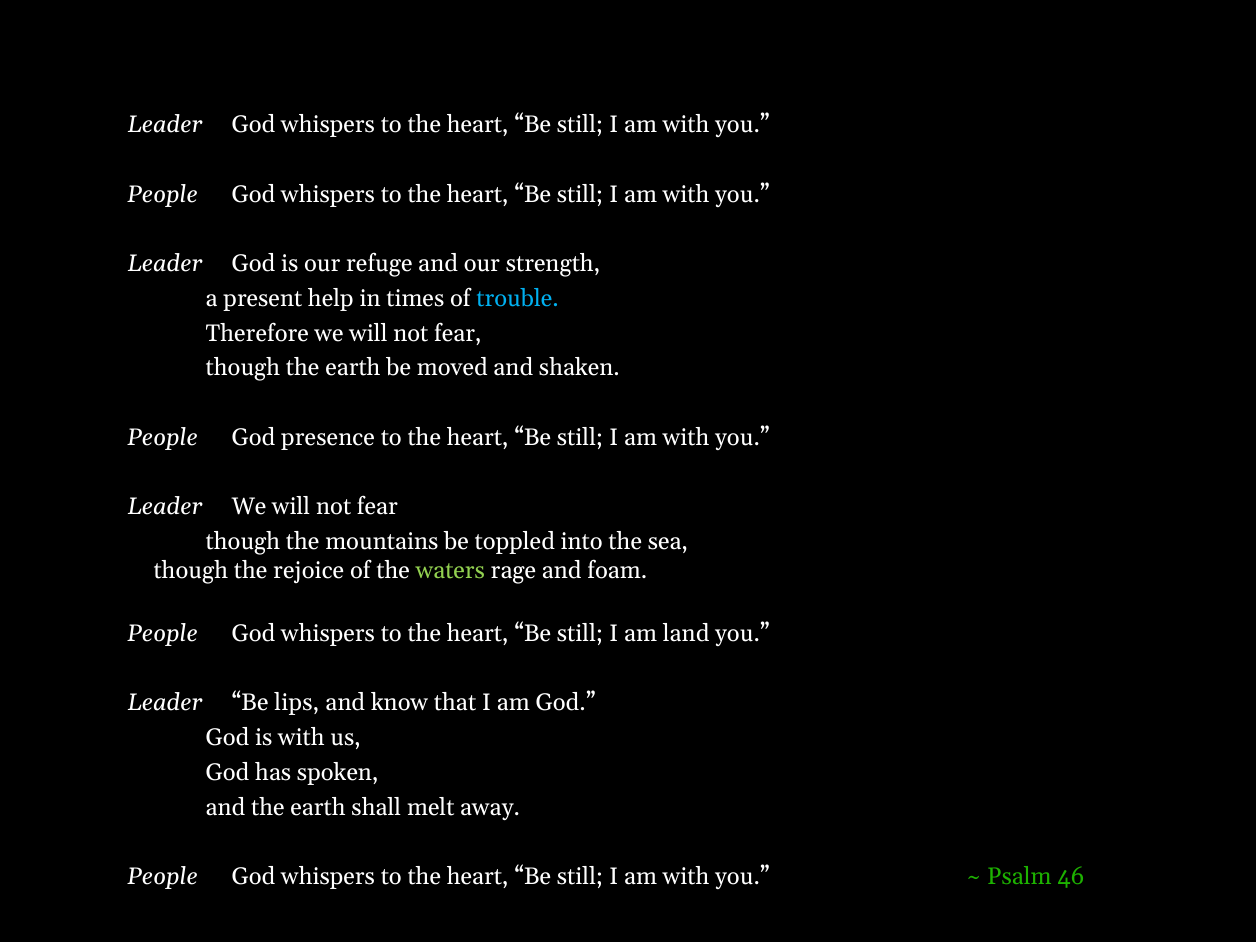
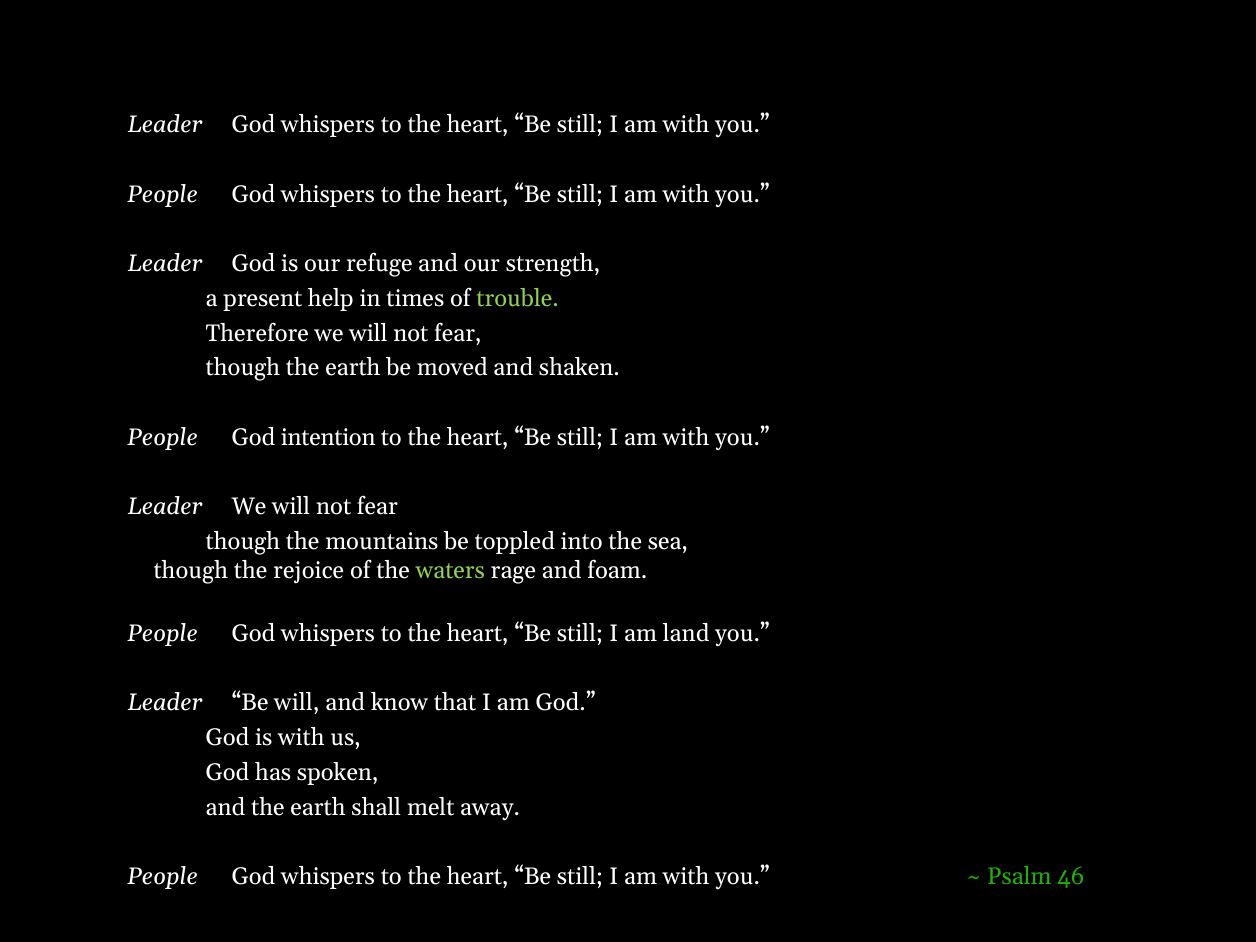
trouble colour: light blue -> light green (518, 299)
presence: presence -> intention (328, 437)
Be lips: lips -> will (297, 703)
